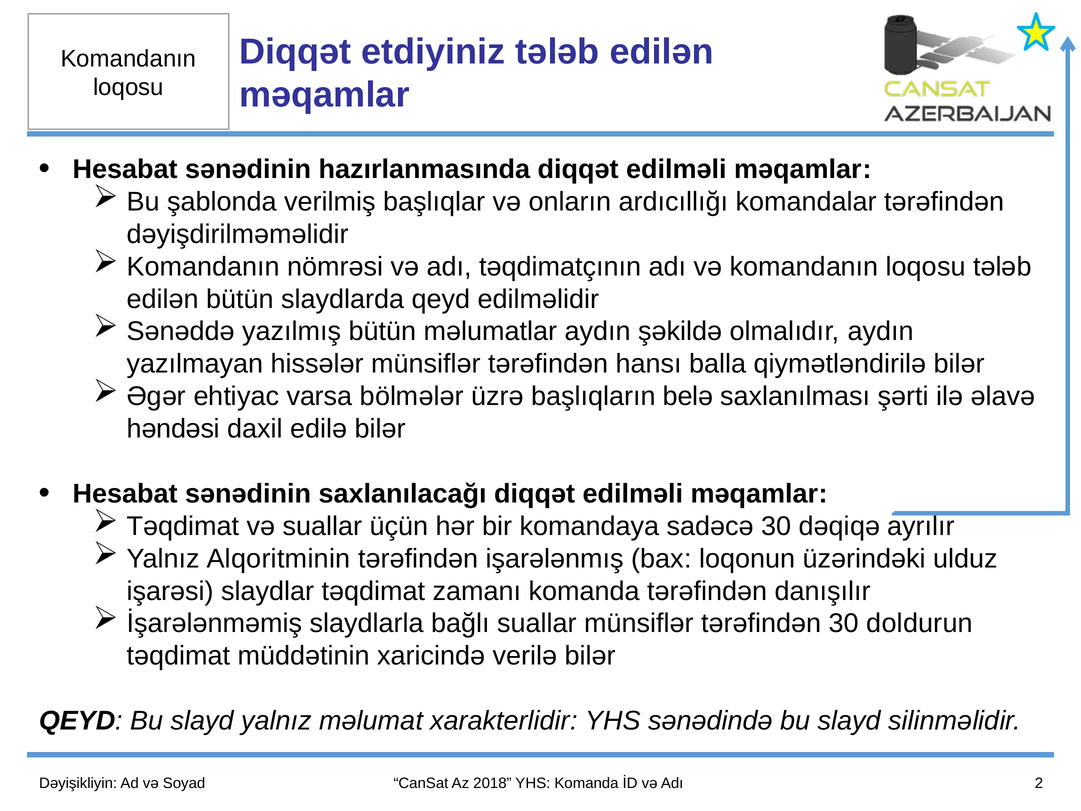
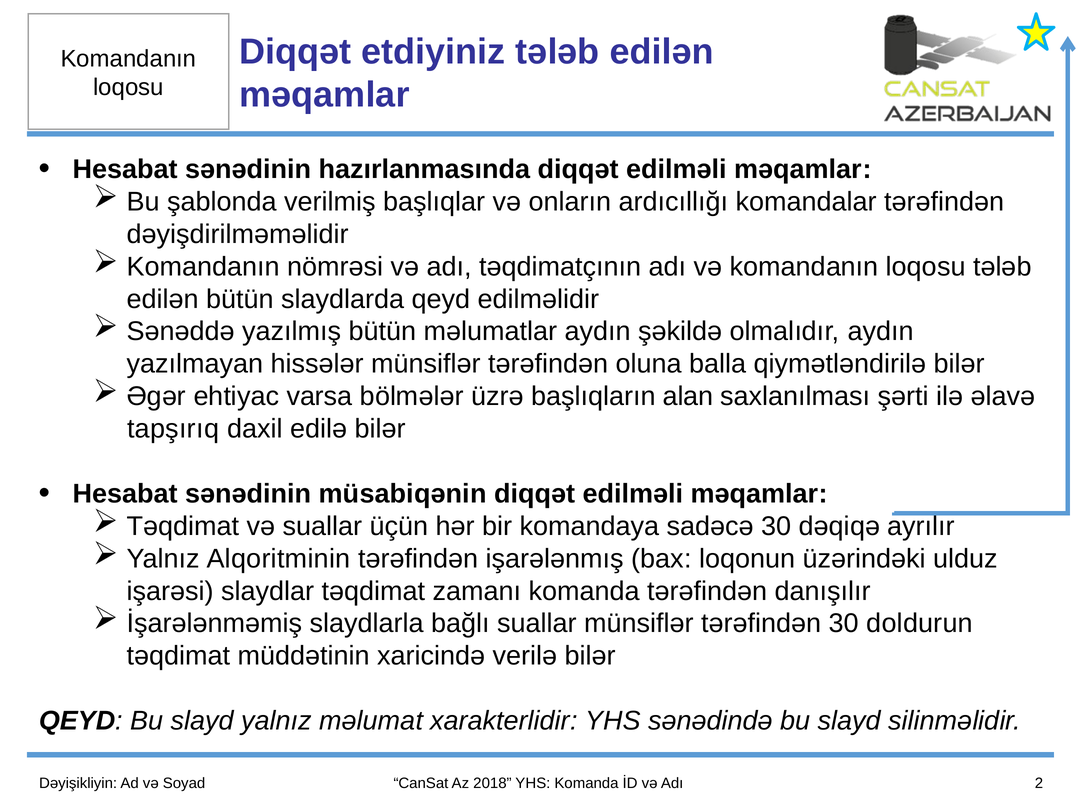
hansı: hansı -> oluna (649, 364)
belə: belə -> alan (688, 396)
həndəsi: həndəsi -> tapşırıq (173, 429)
saxlanılacağı: saxlanılacağı -> müsabiqənin (403, 494)
